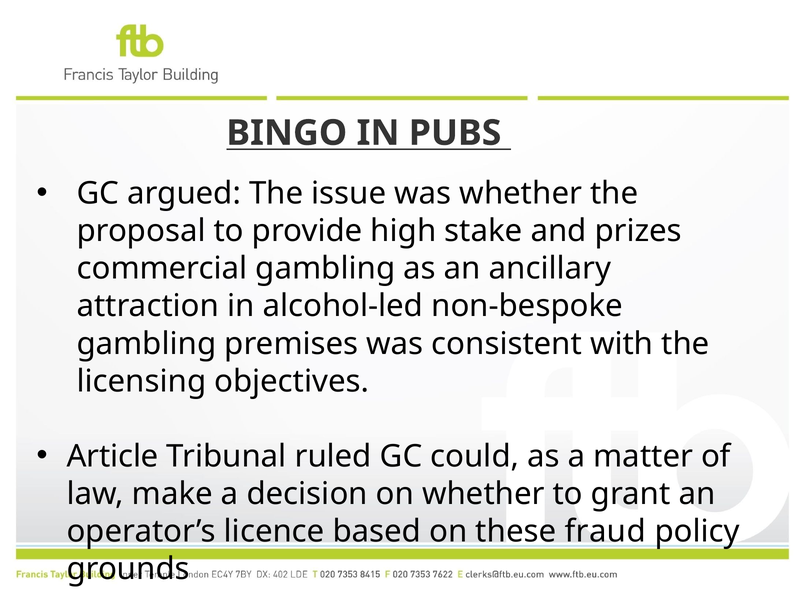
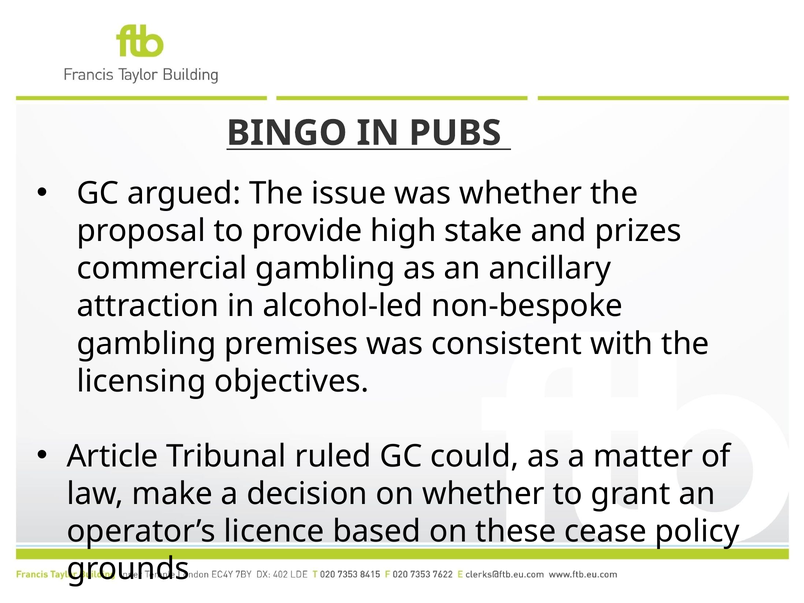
fraud: fraud -> cease (606, 531)
